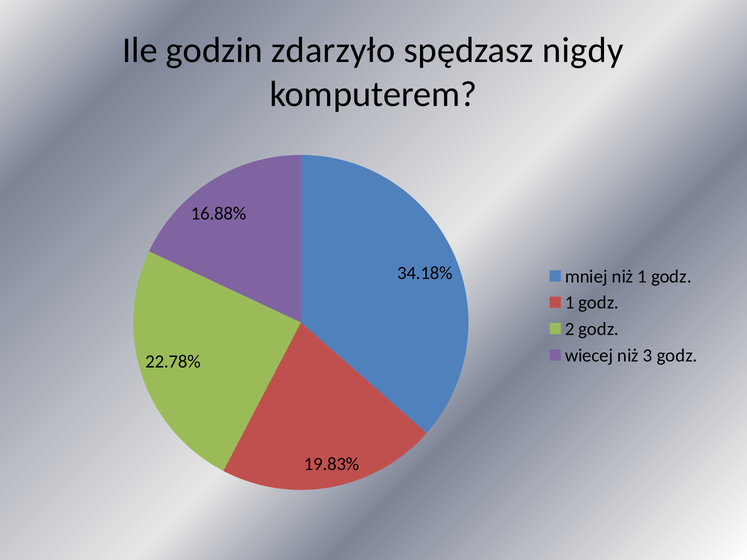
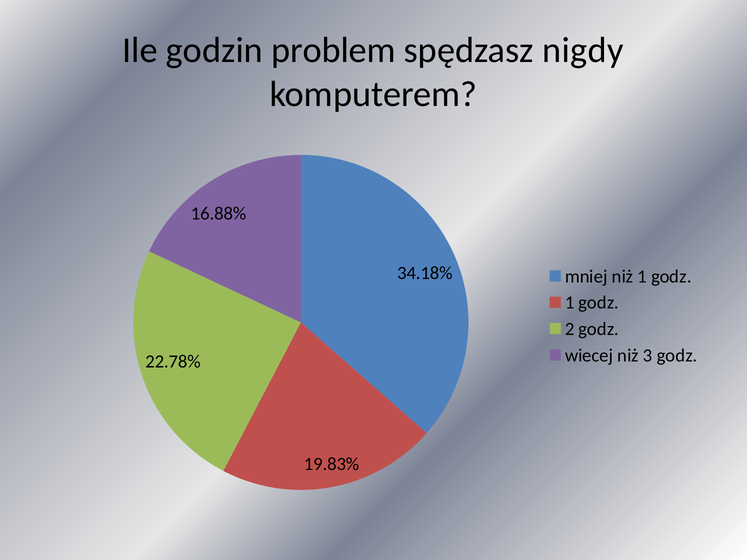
zdarzyło: zdarzyło -> problem (333, 50)
